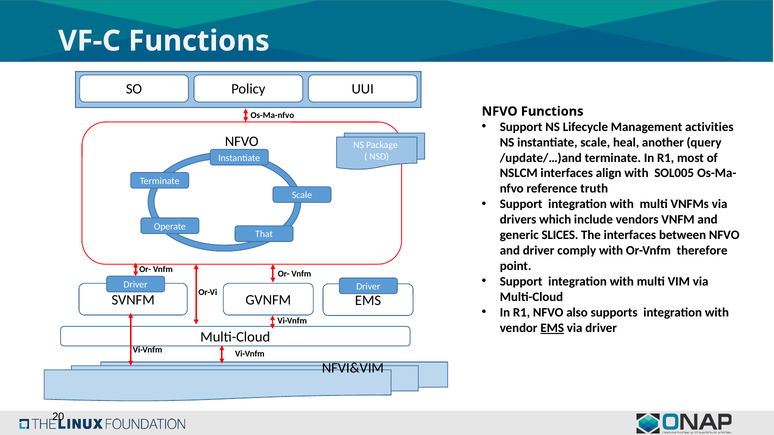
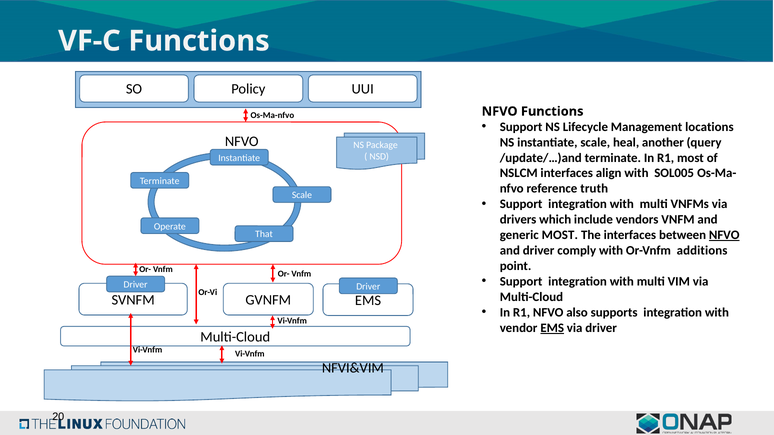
activities: activities -> locations (709, 127)
generic SLICES: SLICES -> MOST (560, 235)
NFVO underline: none -> present (724, 235)
therefore: therefore -> additions (702, 251)
